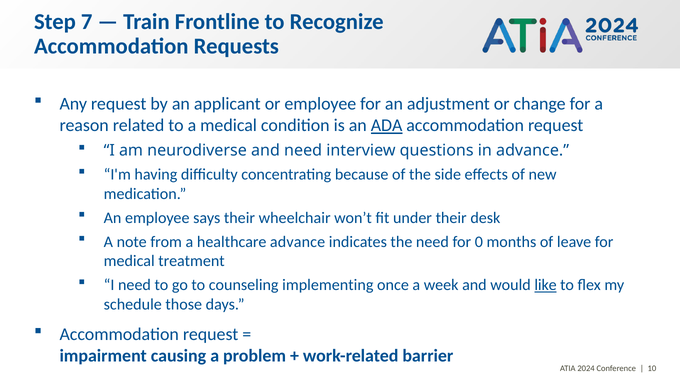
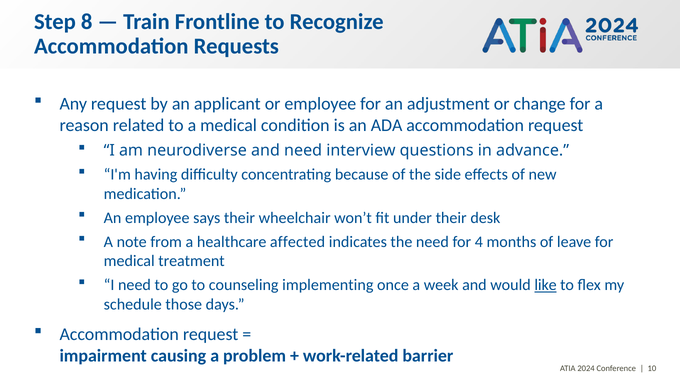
7: 7 -> 8 (87, 22)
ADA underline: present -> none (387, 125)
healthcare advance: advance -> affected (298, 242)
0: 0 -> 4 (479, 242)
